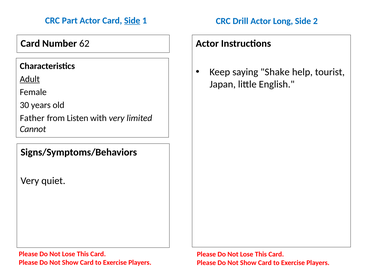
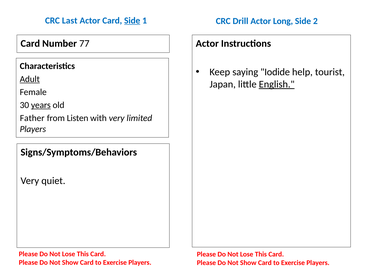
Part: Part -> Last (70, 21)
62: 62 -> 77 (84, 43)
Shake: Shake -> Iodide (275, 72)
English underline: none -> present (277, 84)
years underline: none -> present (41, 105)
Cannot: Cannot -> Players (33, 129)
